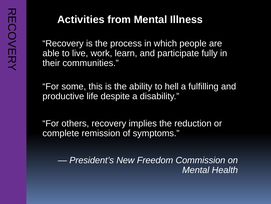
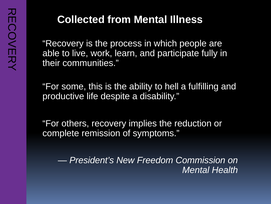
Activities: Activities -> Collected (81, 20)
